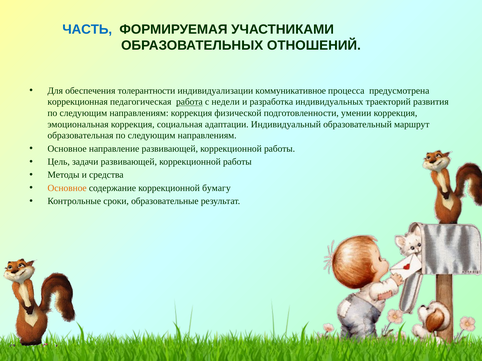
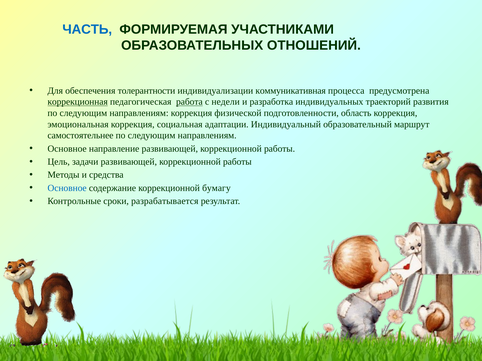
коммуникативное: коммуникативное -> коммуникативная (291, 91)
коррекционная underline: none -> present (78, 102)
умении: умении -> область (356, 113)
образовательная: образовательная -> самостоятельнее (81, 136)
Основное colour: orange -> blue (67, 188)
образовательные: образовательные -> разрабатывается (165, 201)
